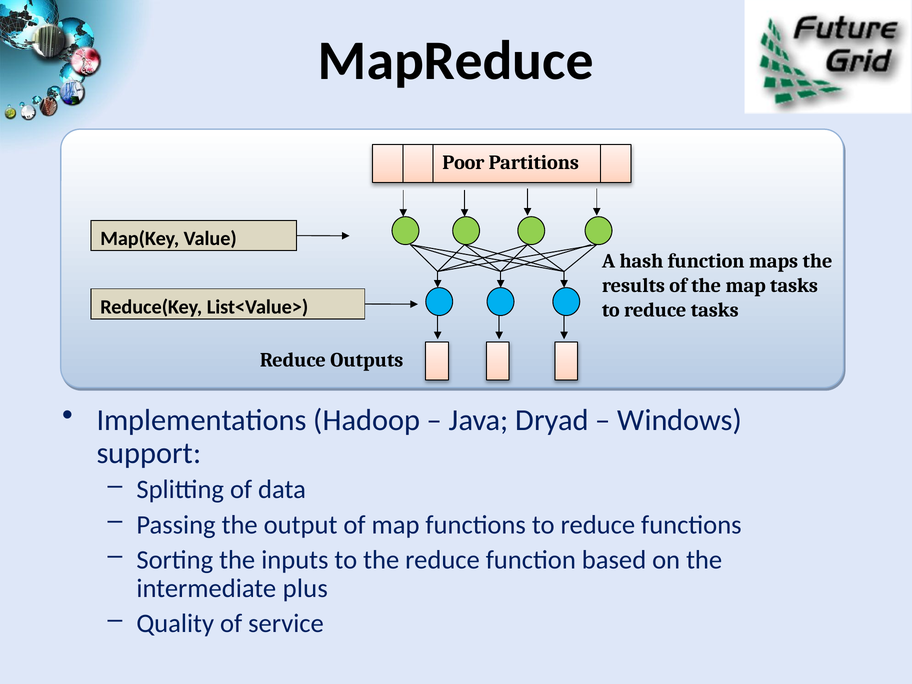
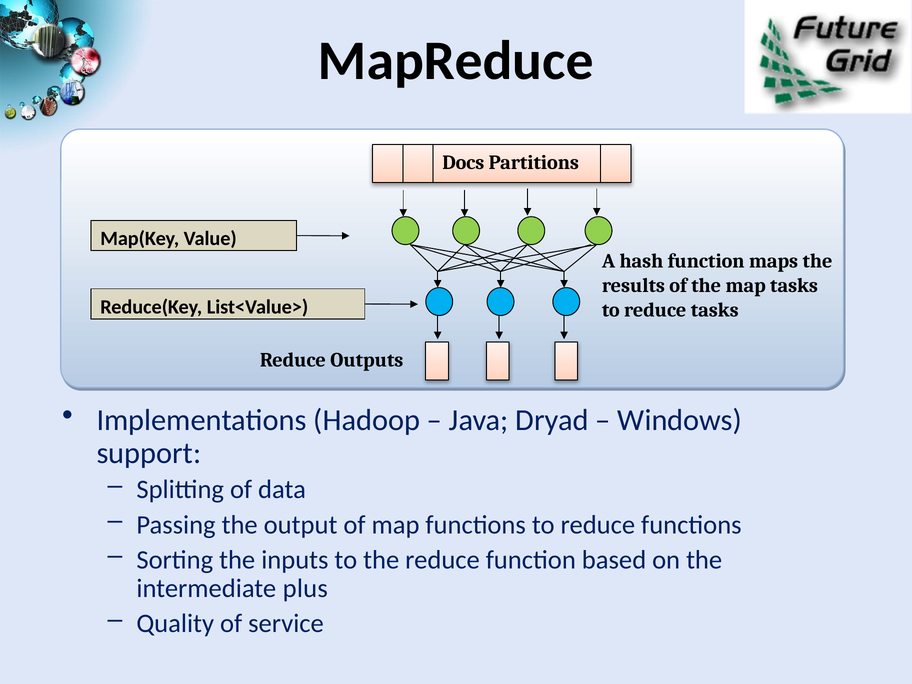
Poor: Poor -> Docs (463, 163)
